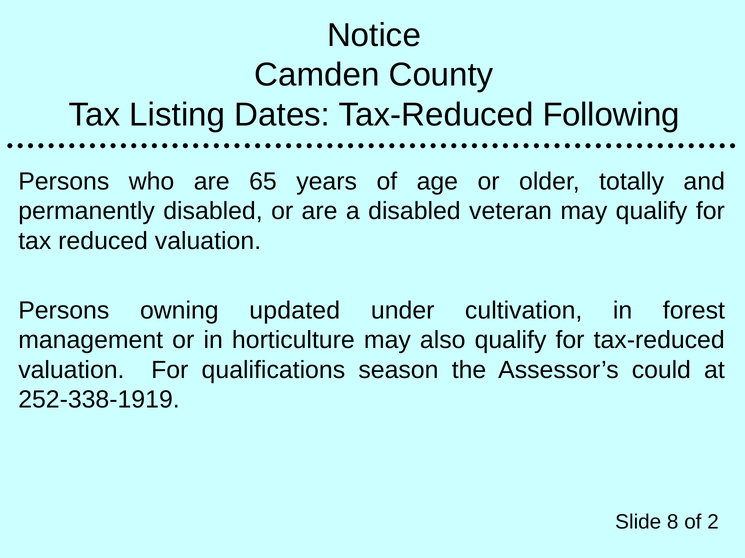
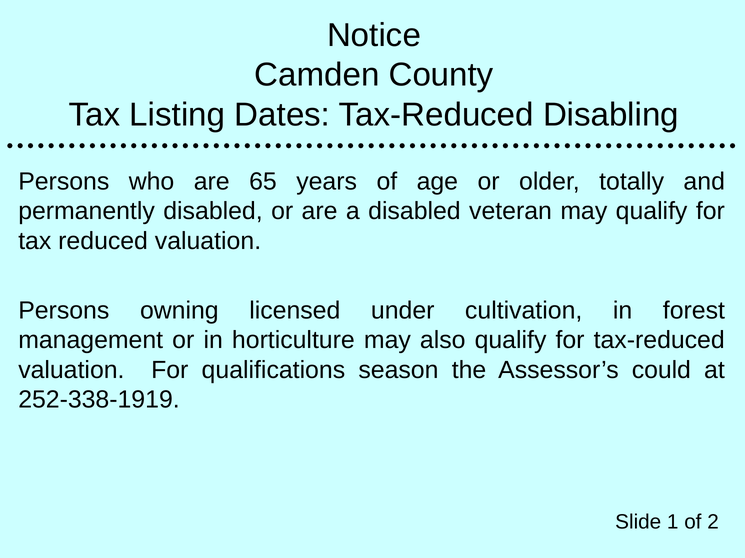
Following: Following -> Disabling (611, 115)
updated: updated -> licensed (295, 311)
8: 8 -> 1 (673, 523)
